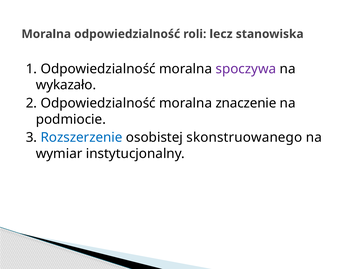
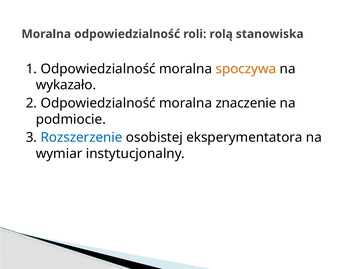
lecz: lecz -> rolą (221, 34)
spoczywa colour: purple -> orange (246, 69)
skonstruowanego: skonstruowanego -> eksperymentatora (244, 138)
